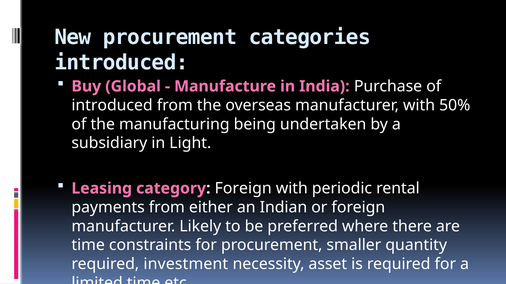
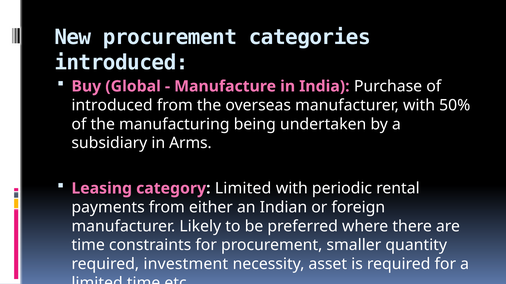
Light: Light -> Arms (190, 143)
category Foreign: Foreign -> Limited (243, 189)
